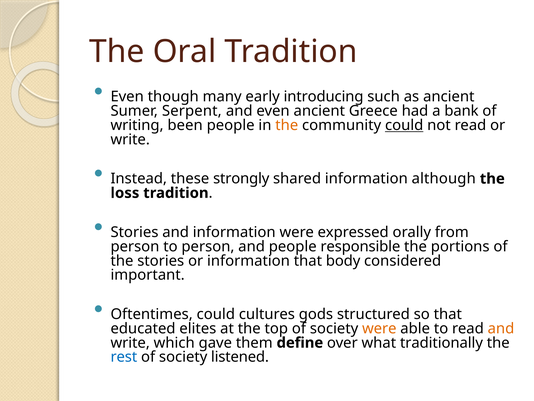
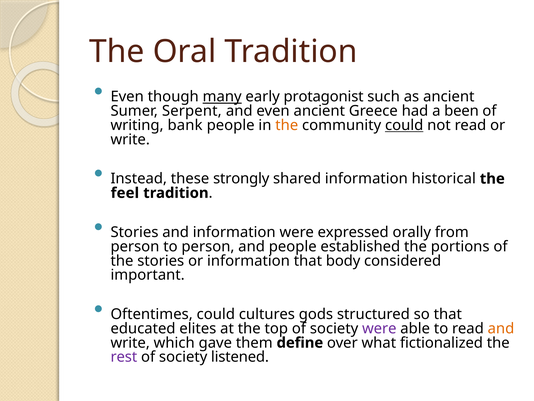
many underline: none -> present (222, 97)
introducing: introducing -> protagonist (324, 97)
bank: bank -> been (461, 111)
been: been -> bank (185, 125)
although: although -> historical (444, 179)
loss: loss -> feel (125, 193)
responsible: responsible -> established (360, 246)
were colour: orange -> purple (379, 328)
traditionally: traditionally -> fictionalized (441, 342)
rest colour: blue -> purple (124, 357)
